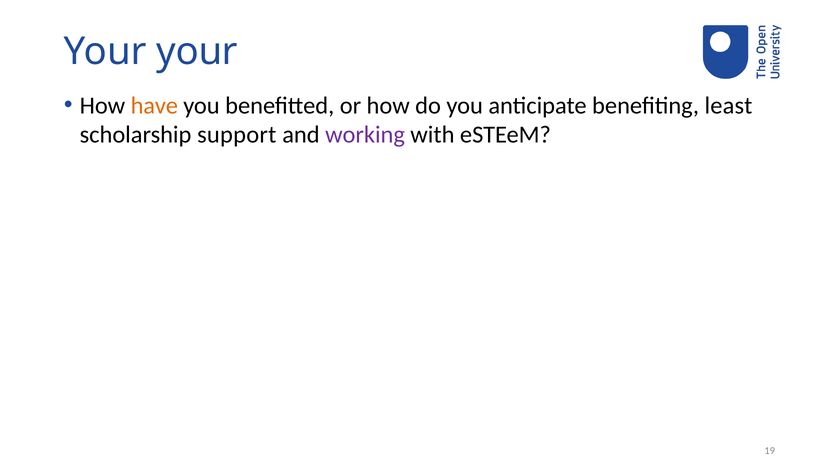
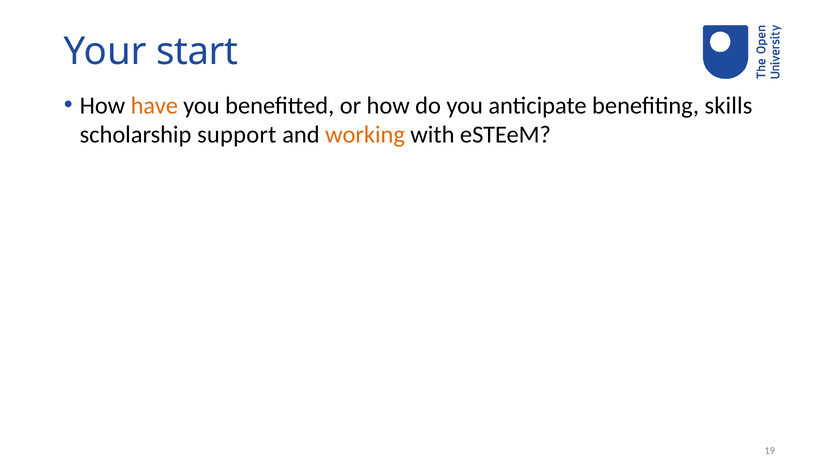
Your your: your -> start (197, 52)
least: least -> skills (728, 105)
working colour: purple -> orange (365, 135)
